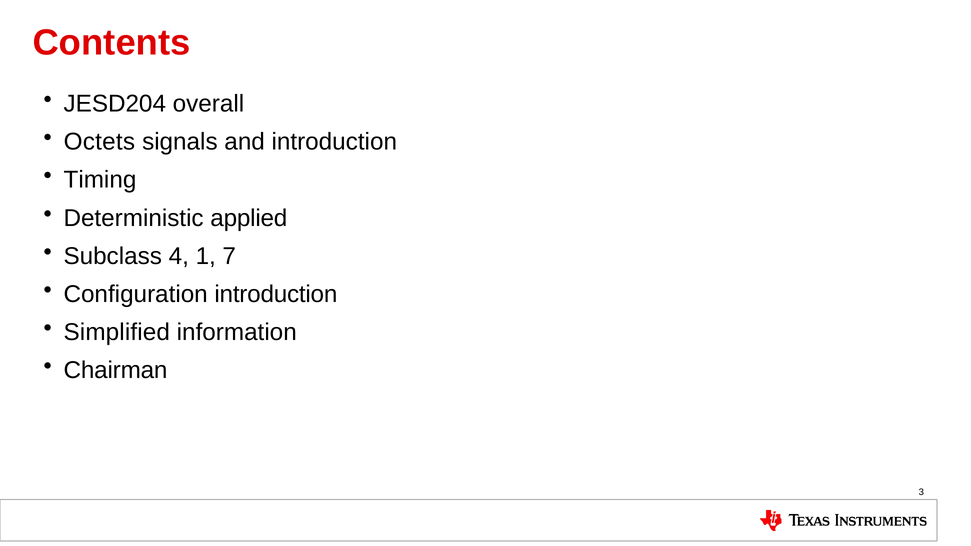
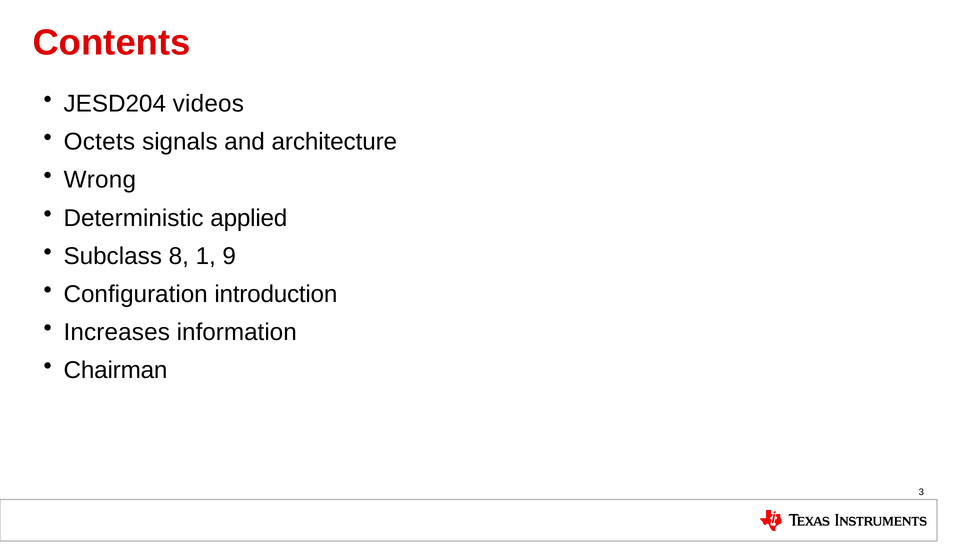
overall: overall -> videos (208, 104)
and introduction: introduction -> architecture (334, 142)
Timing: Timing -> Wrong (100, 180)
4: 4 -> 8 (179, 256)
7: 7 -> 9 (229, 256)
Simplified: Simplified -> Increases (117, 332)
